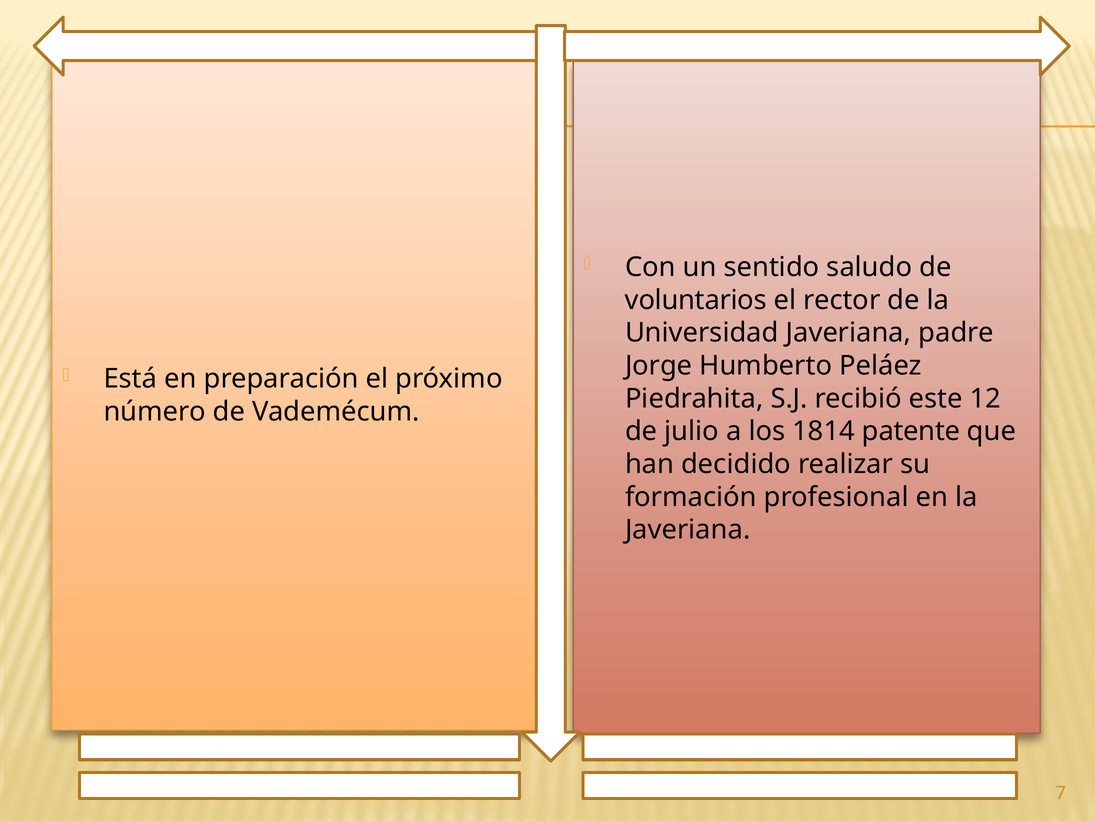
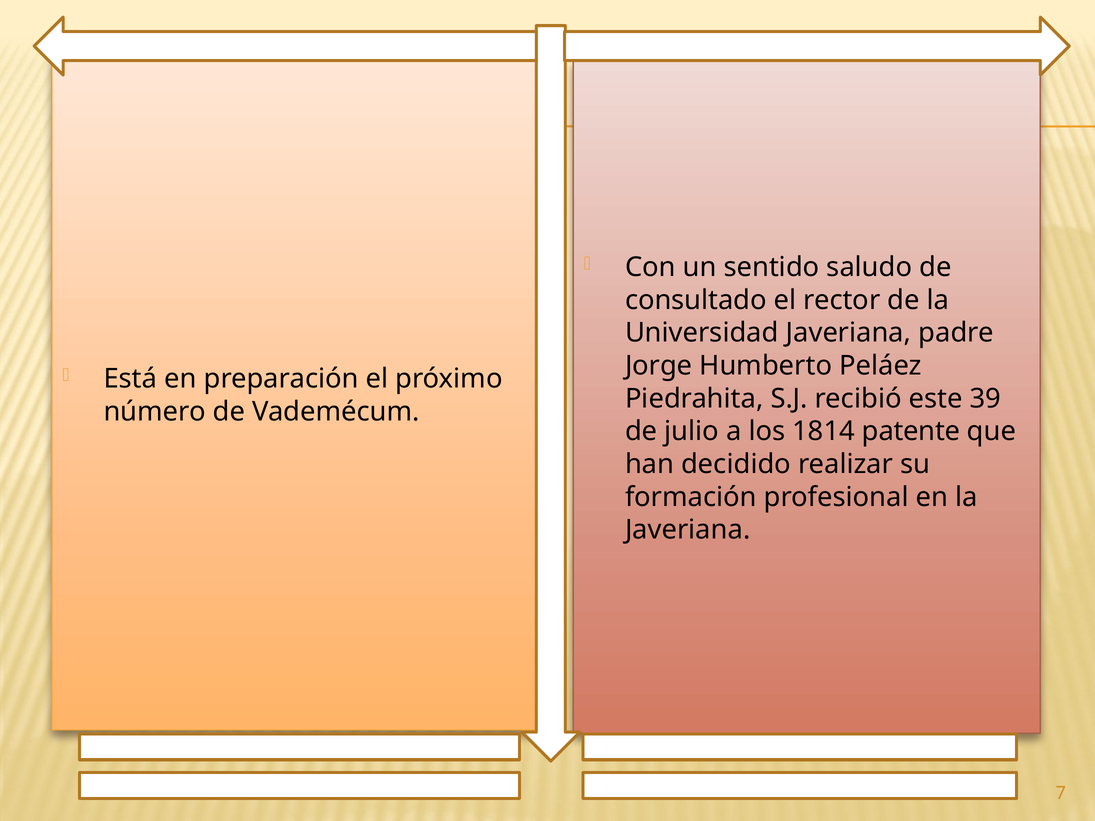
voluntarios: voluntarios -> consultado (696, 300)
12: 12 -> 39 (985, 399)
